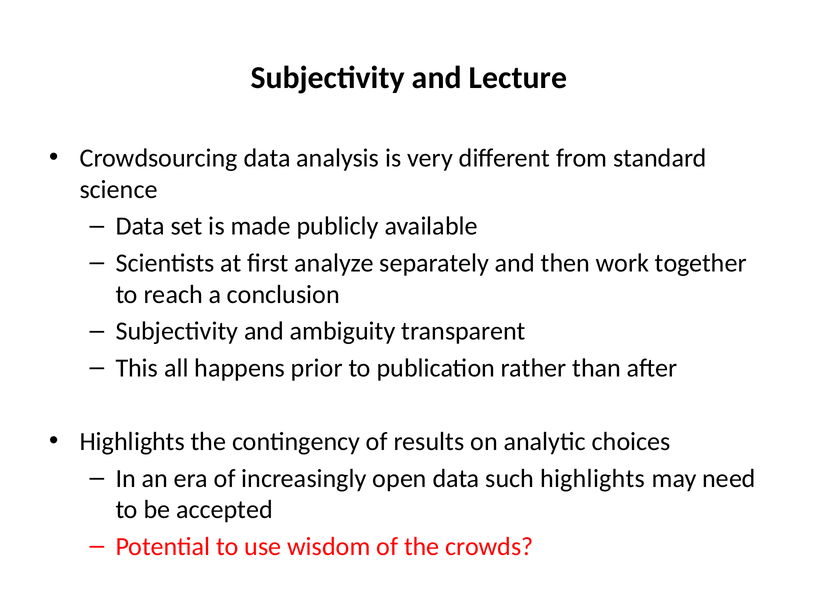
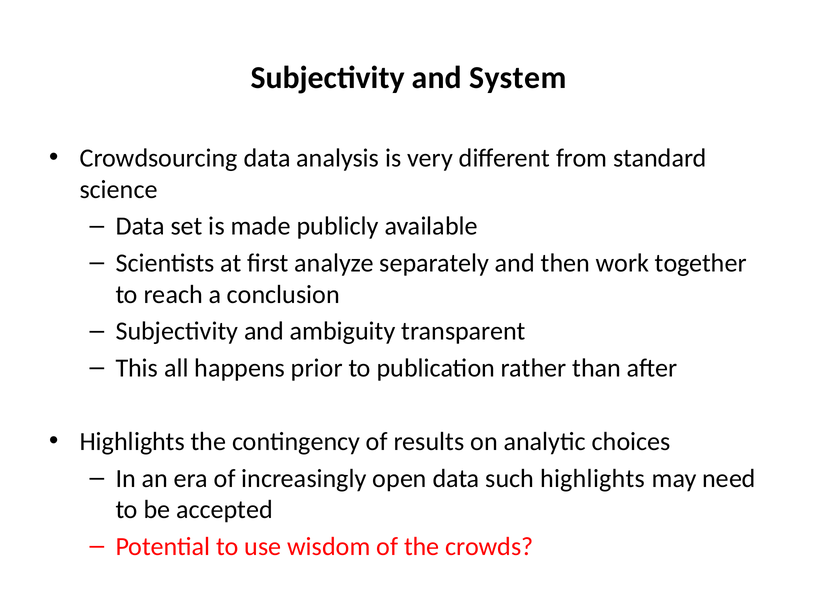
Lecture: Lecture -> System (518, 78)
